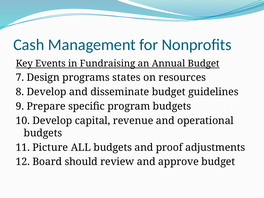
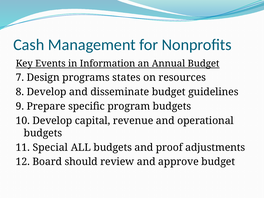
Fundraising: Fundraising -> Information (108, 64)
Picture: Picture -> Special (50, 147)
